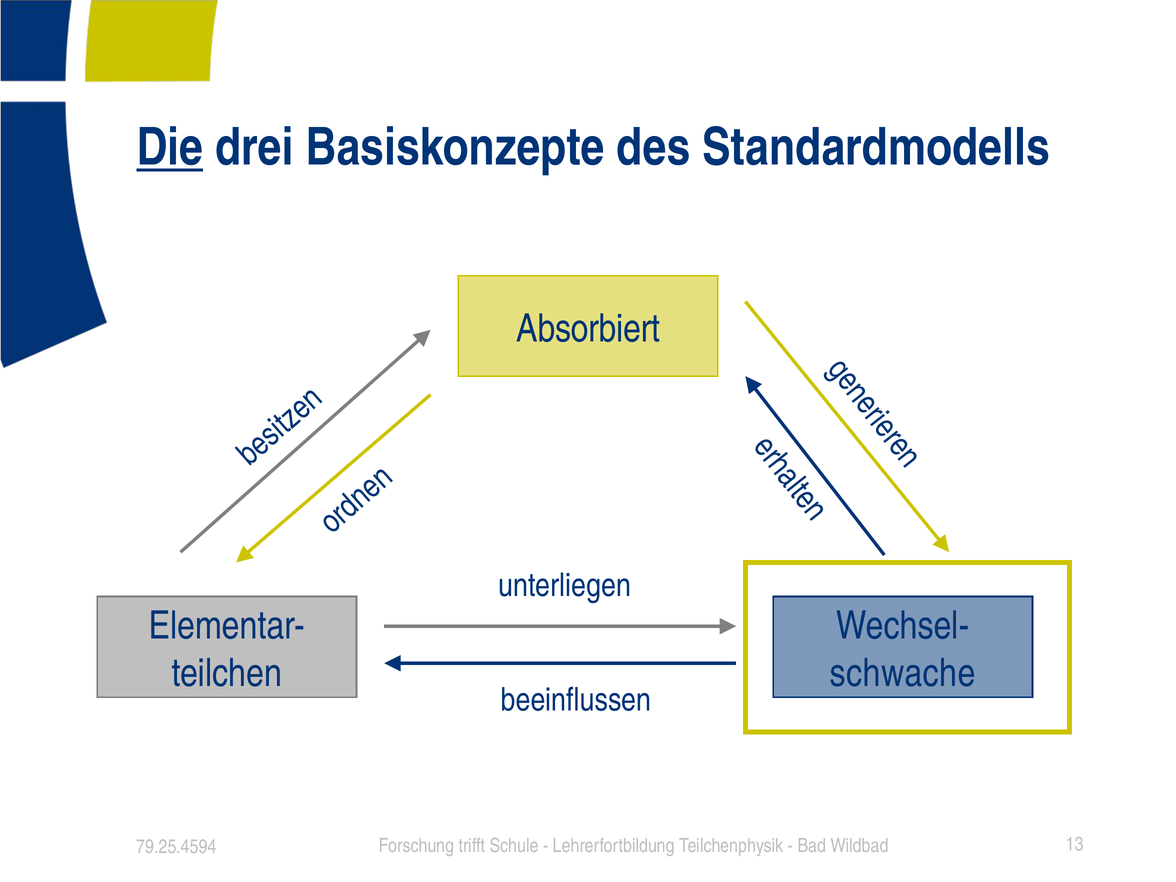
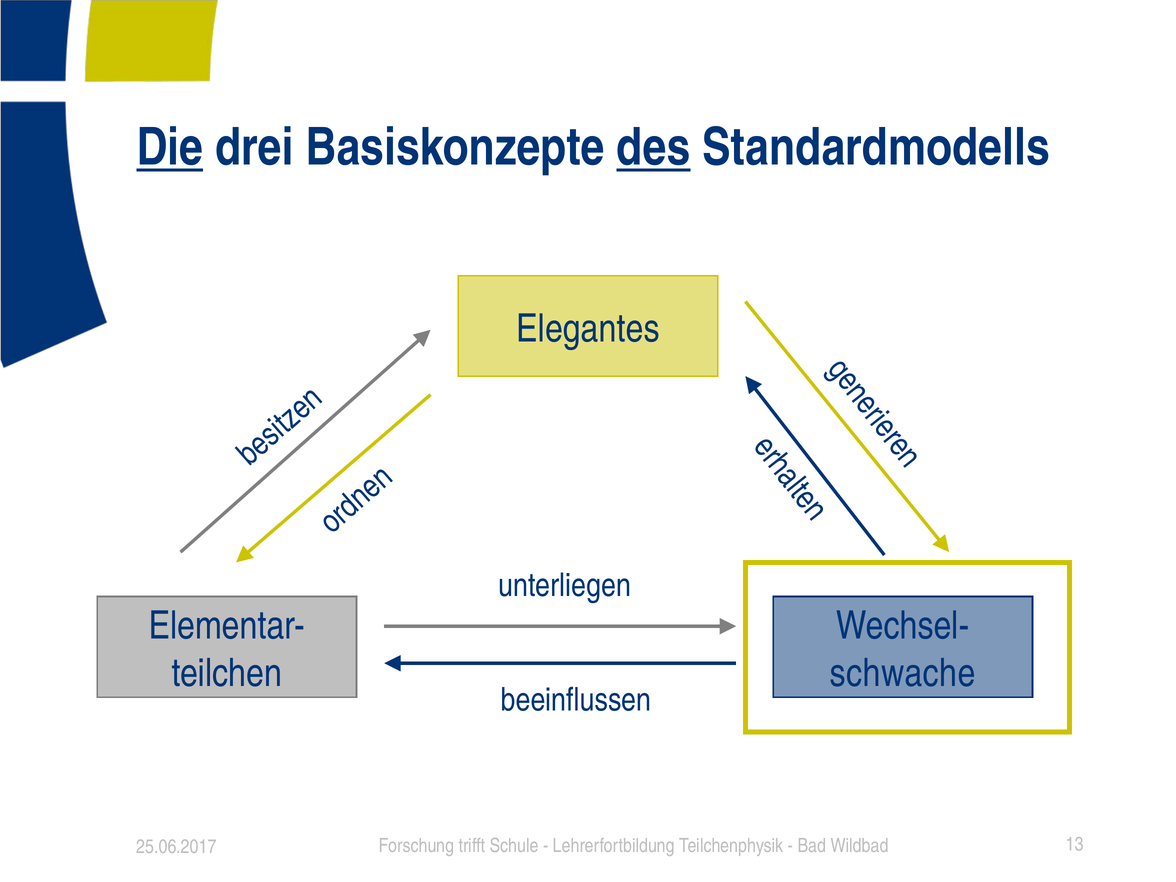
des underline: none -> present (653, 147)
Absorbiert: Absorbiert -> Elegantes (588, 329)
79.25.4594: 79.25.4594 -> 25.06.2017 (176, 847)
